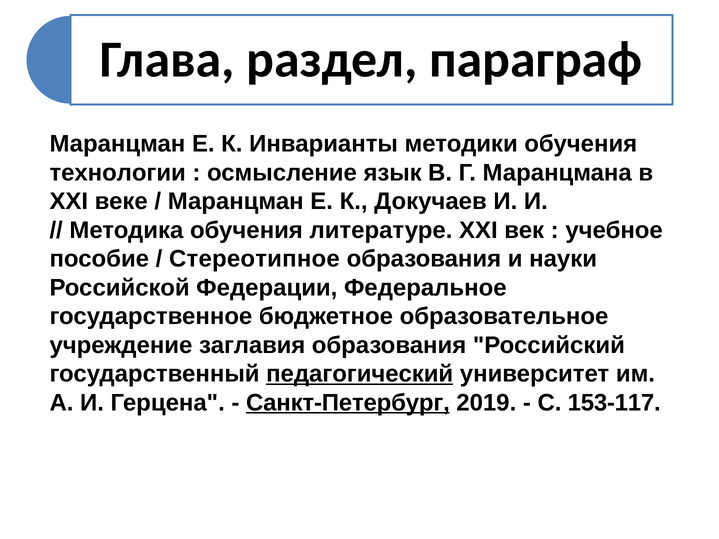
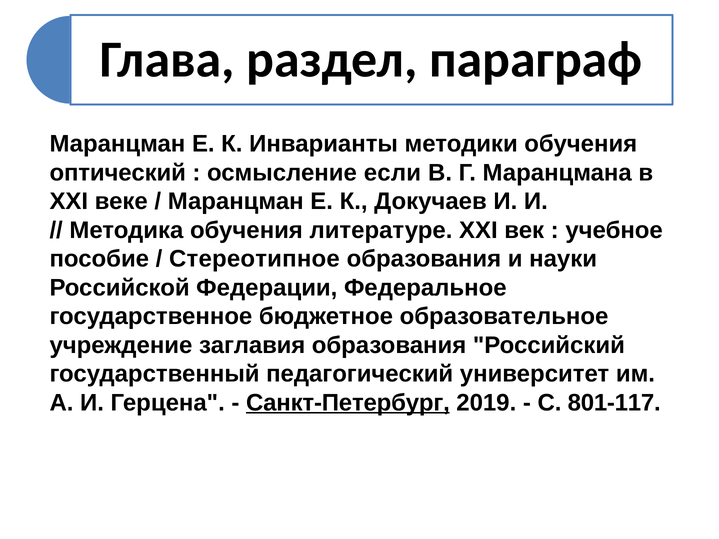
технологии: технологии -> оптический (118, 173)
язык: язык -> если (392, 173)
педагогический underline: present -> none (360, 374)
153-117: 153-117 -> 801-117 (614, 403)
